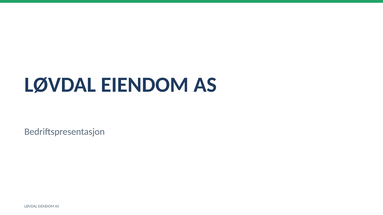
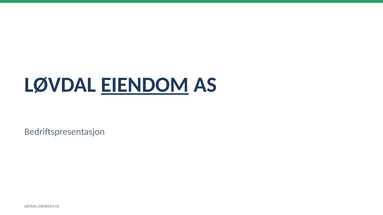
EIENDOM underline: none -> present (145, 85)
